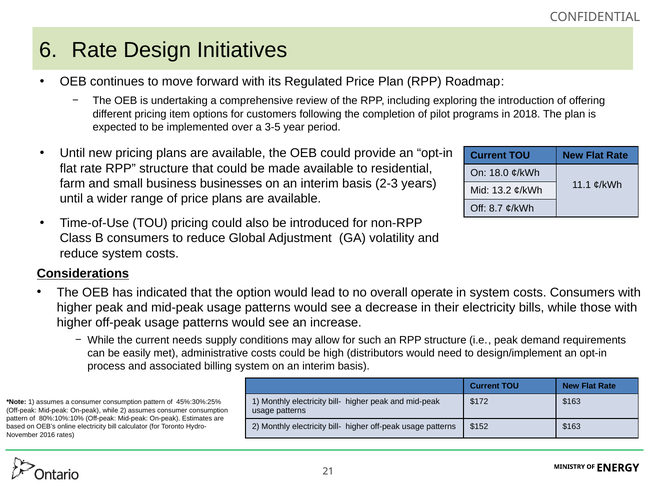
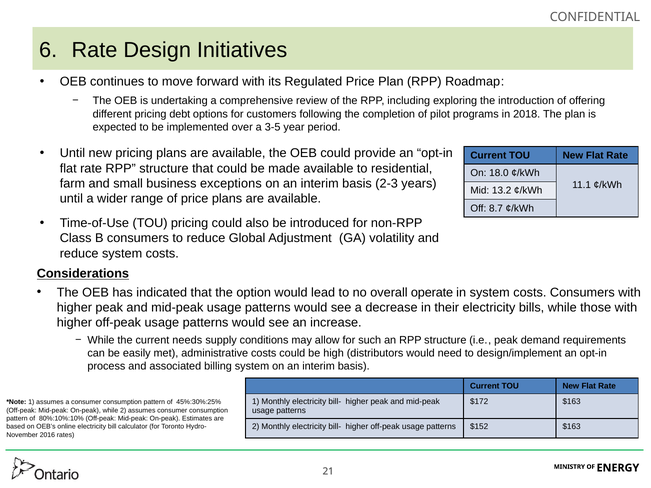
item: item -> debt (180, 114)
businesses: businesses -> exceptions (231, 184)
